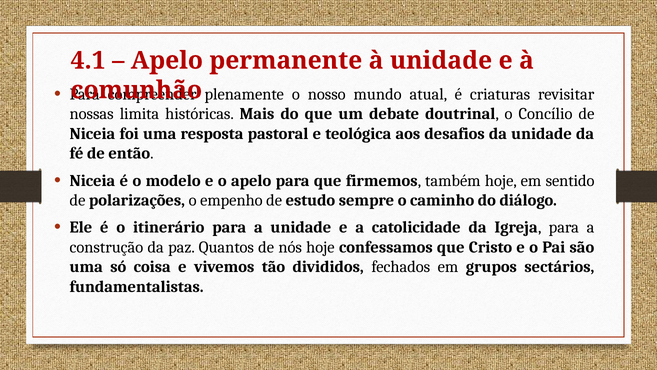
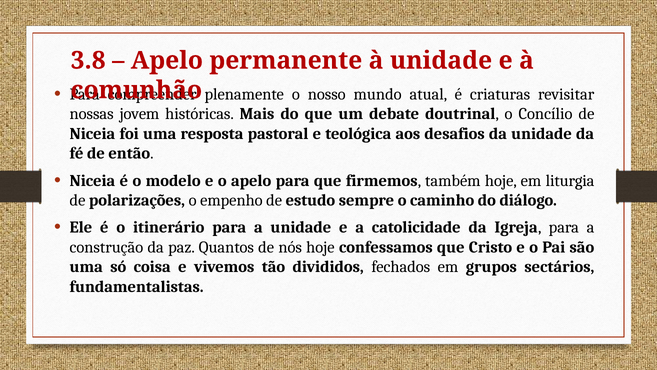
4.1: 4.1 -> 3.8 (88, 60)
limita: limita -> jovem (139, 114)
sentido: sentido -> liturgia (570, 180)
